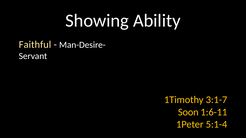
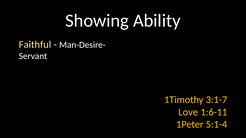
Soon: Soon -> Love (188, 112)
